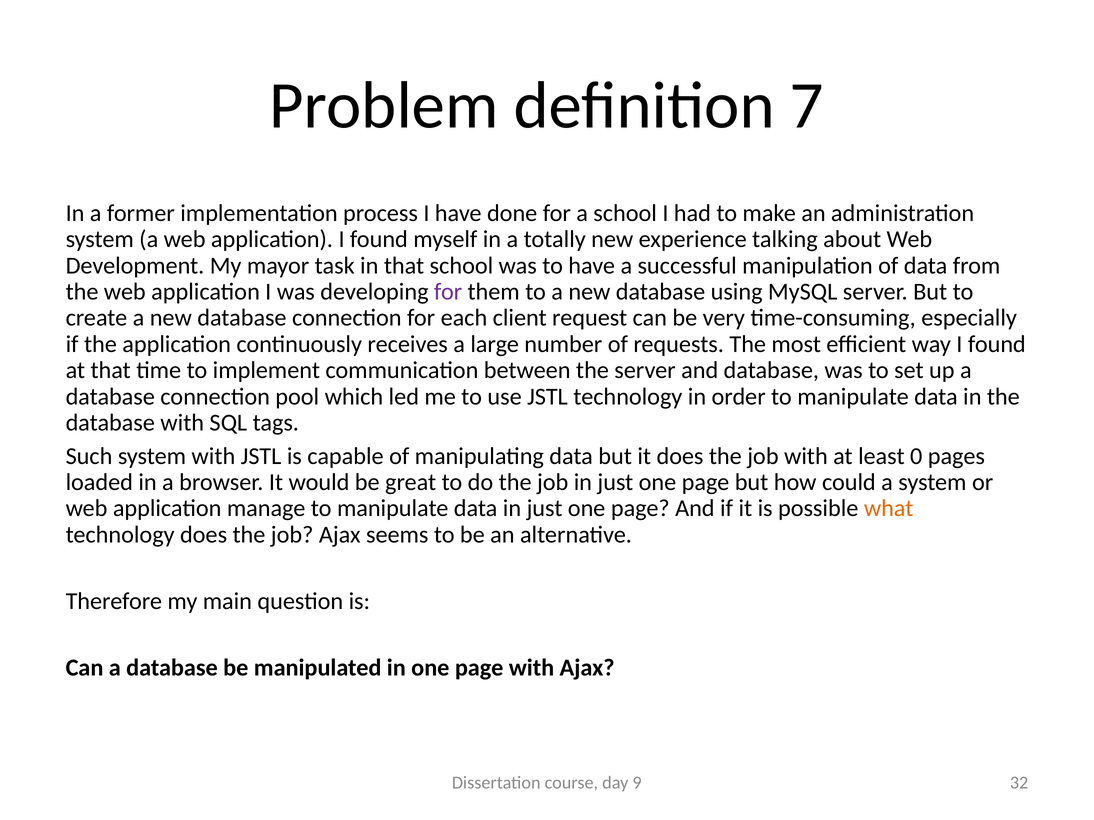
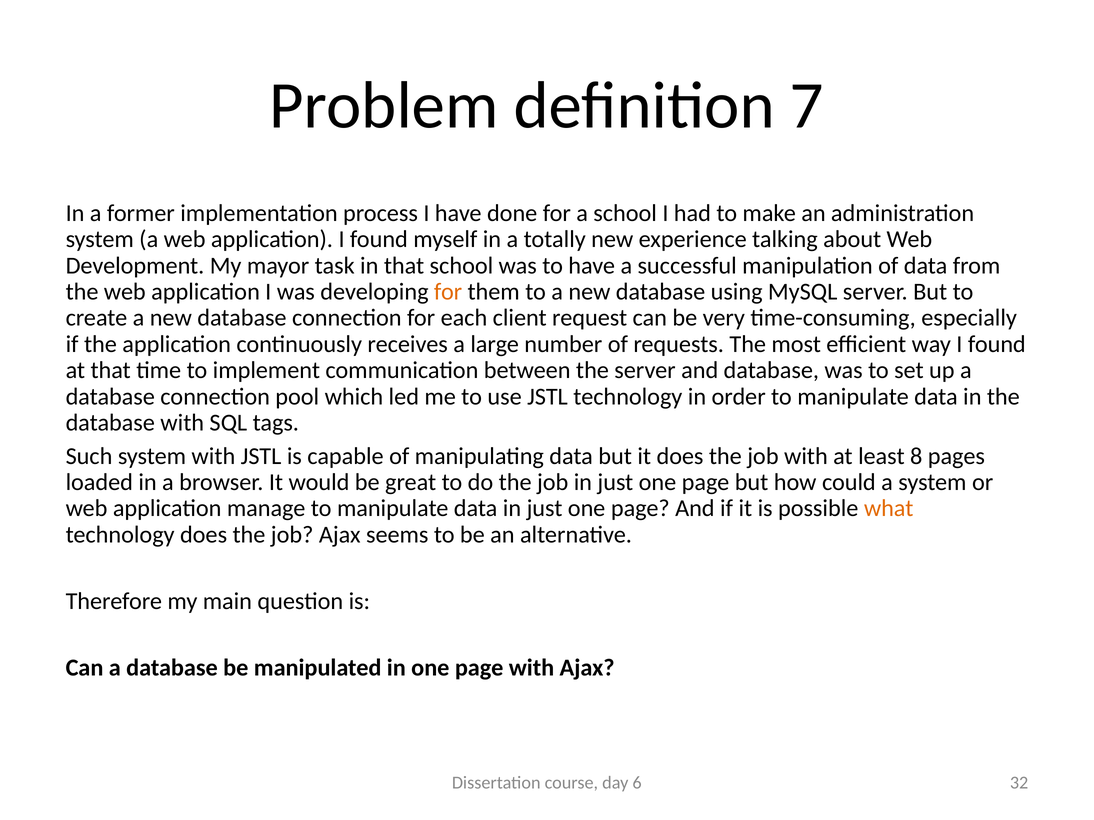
for colour: purple -> orange (448, 292)
0: 0 -> 8 (916, 456)
9: 9 -> 6 (637, 783)
